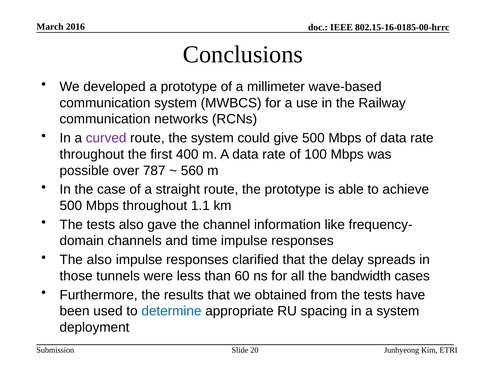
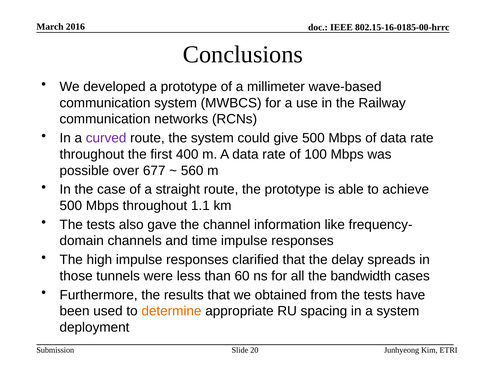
787: 787 -> 677 (154, 170)
The also: also -> high (99, 259)
determine colour: blue -> orange (171, 311)
